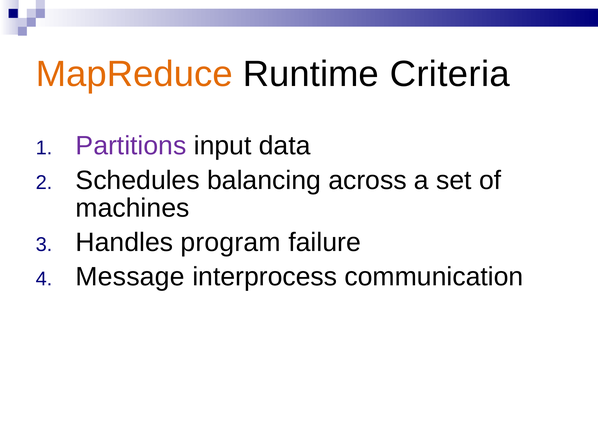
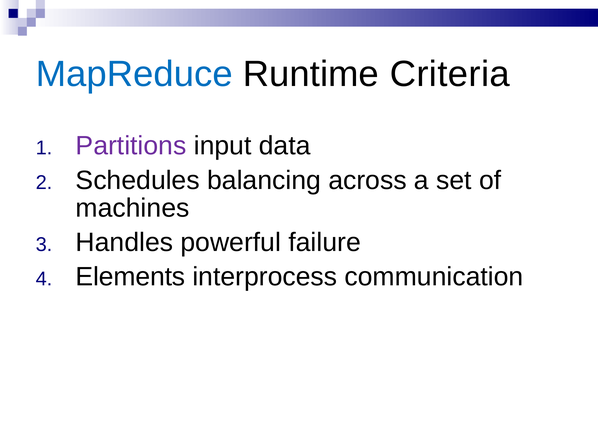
MapReduce colour: orange -> blue (134, 74)
program: program -> powerful (231, 243)
Message: Message -> Elements (130, 277)
